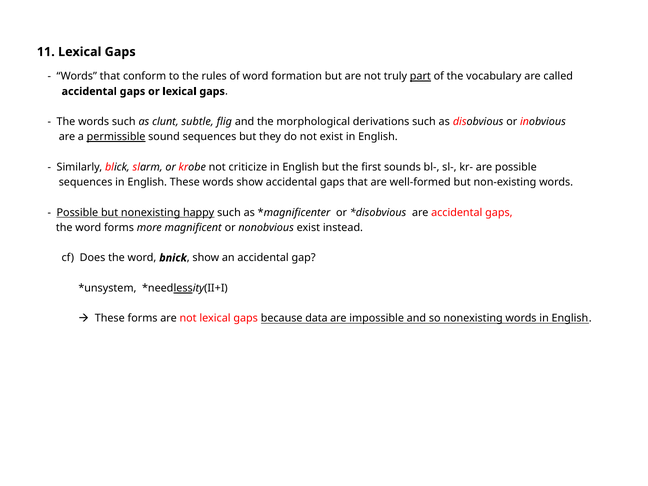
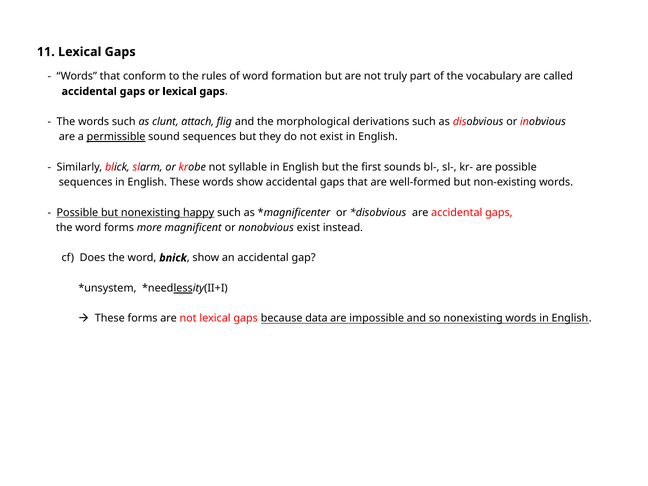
part underline: present -> none (420, 76)
subtle: subtle -> attach (198, 122)
criticize: criticize -> syllable (248, 167)
